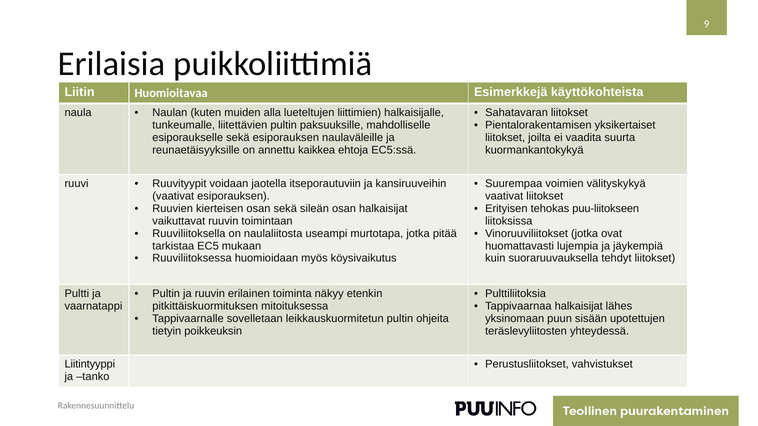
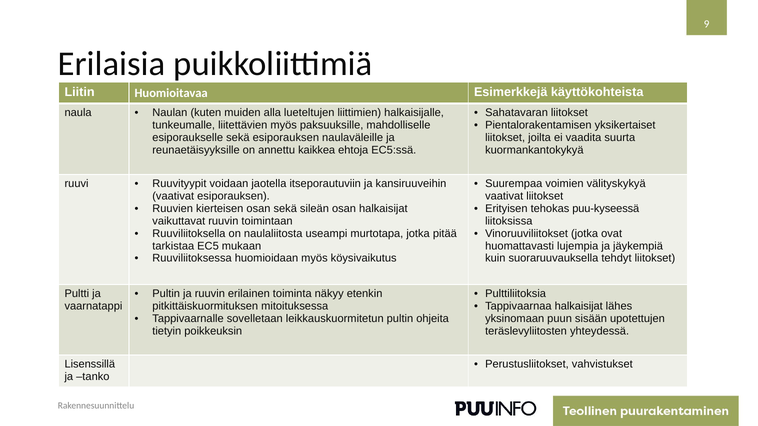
liitettävien pultin: pultin -> myös (284, 125)
puu-liitokseen: puu-liitokseen -> puu-kyseessä (606, 209)
Liitintyyppi: Liitintyyppi -> Lisenssillä (90, 365)
